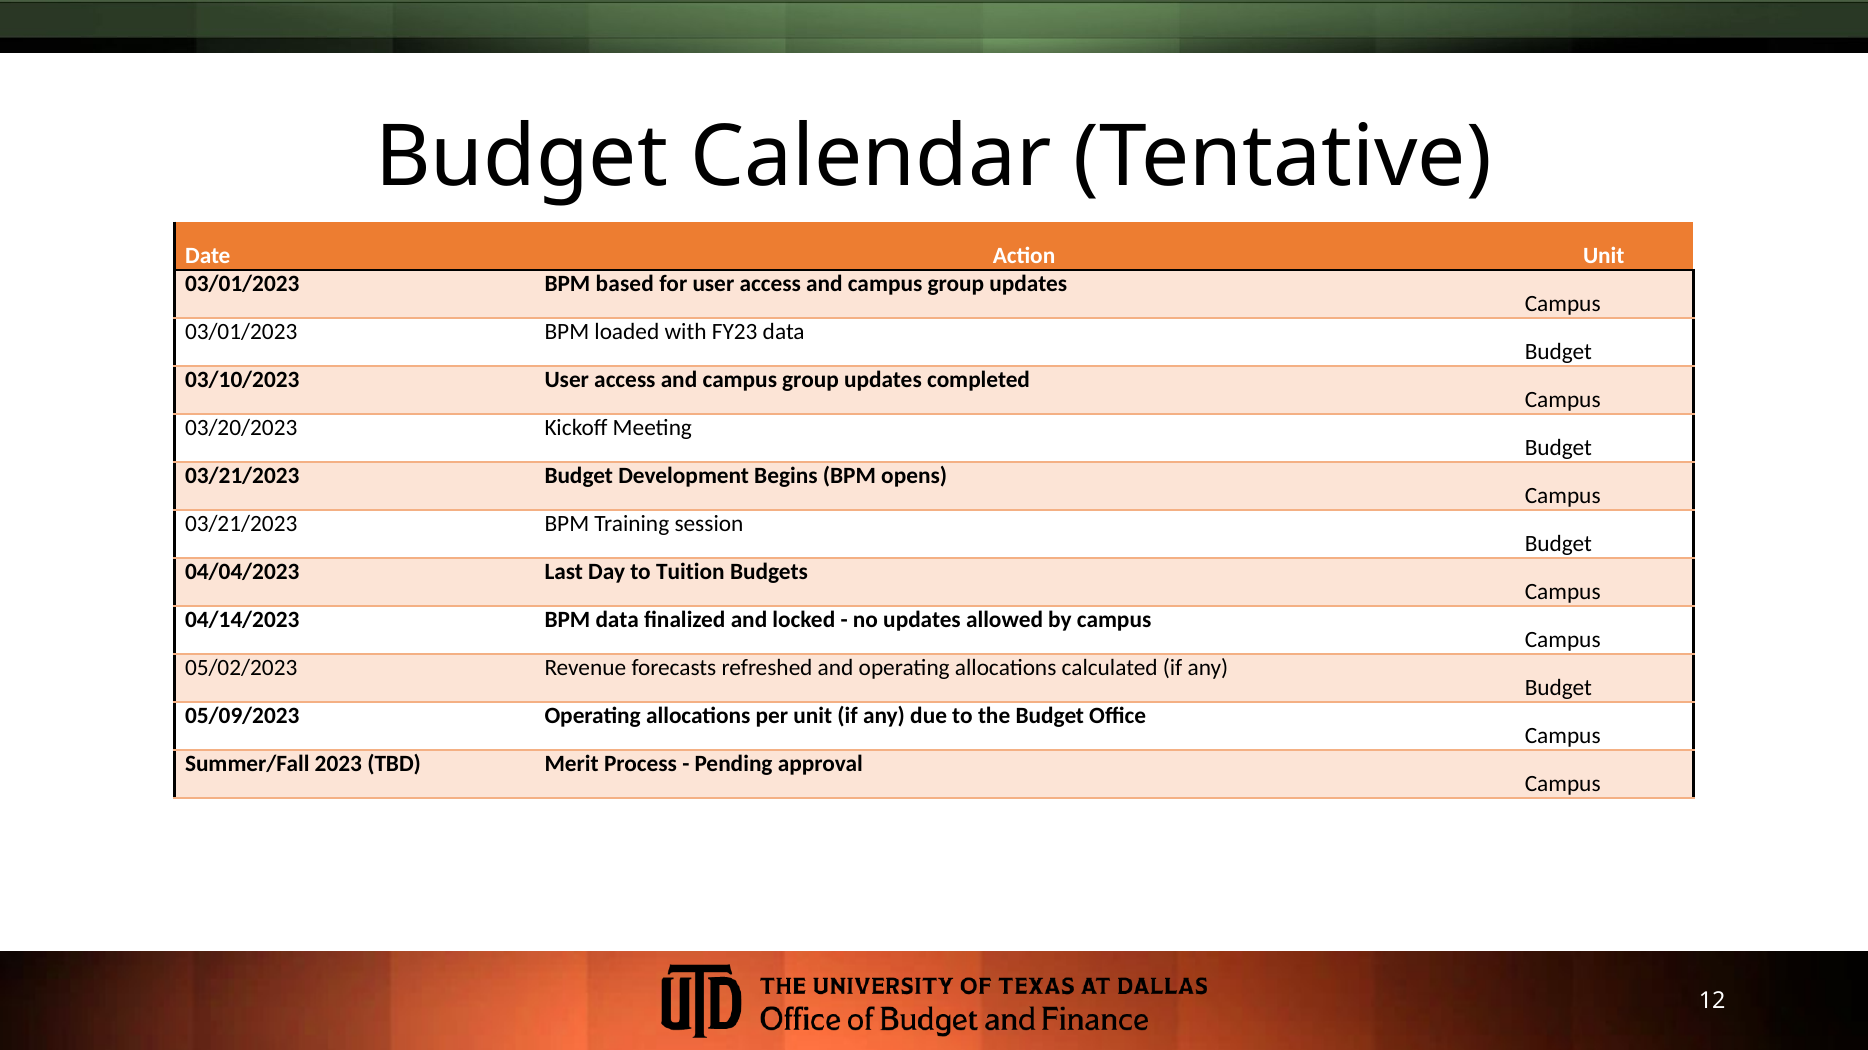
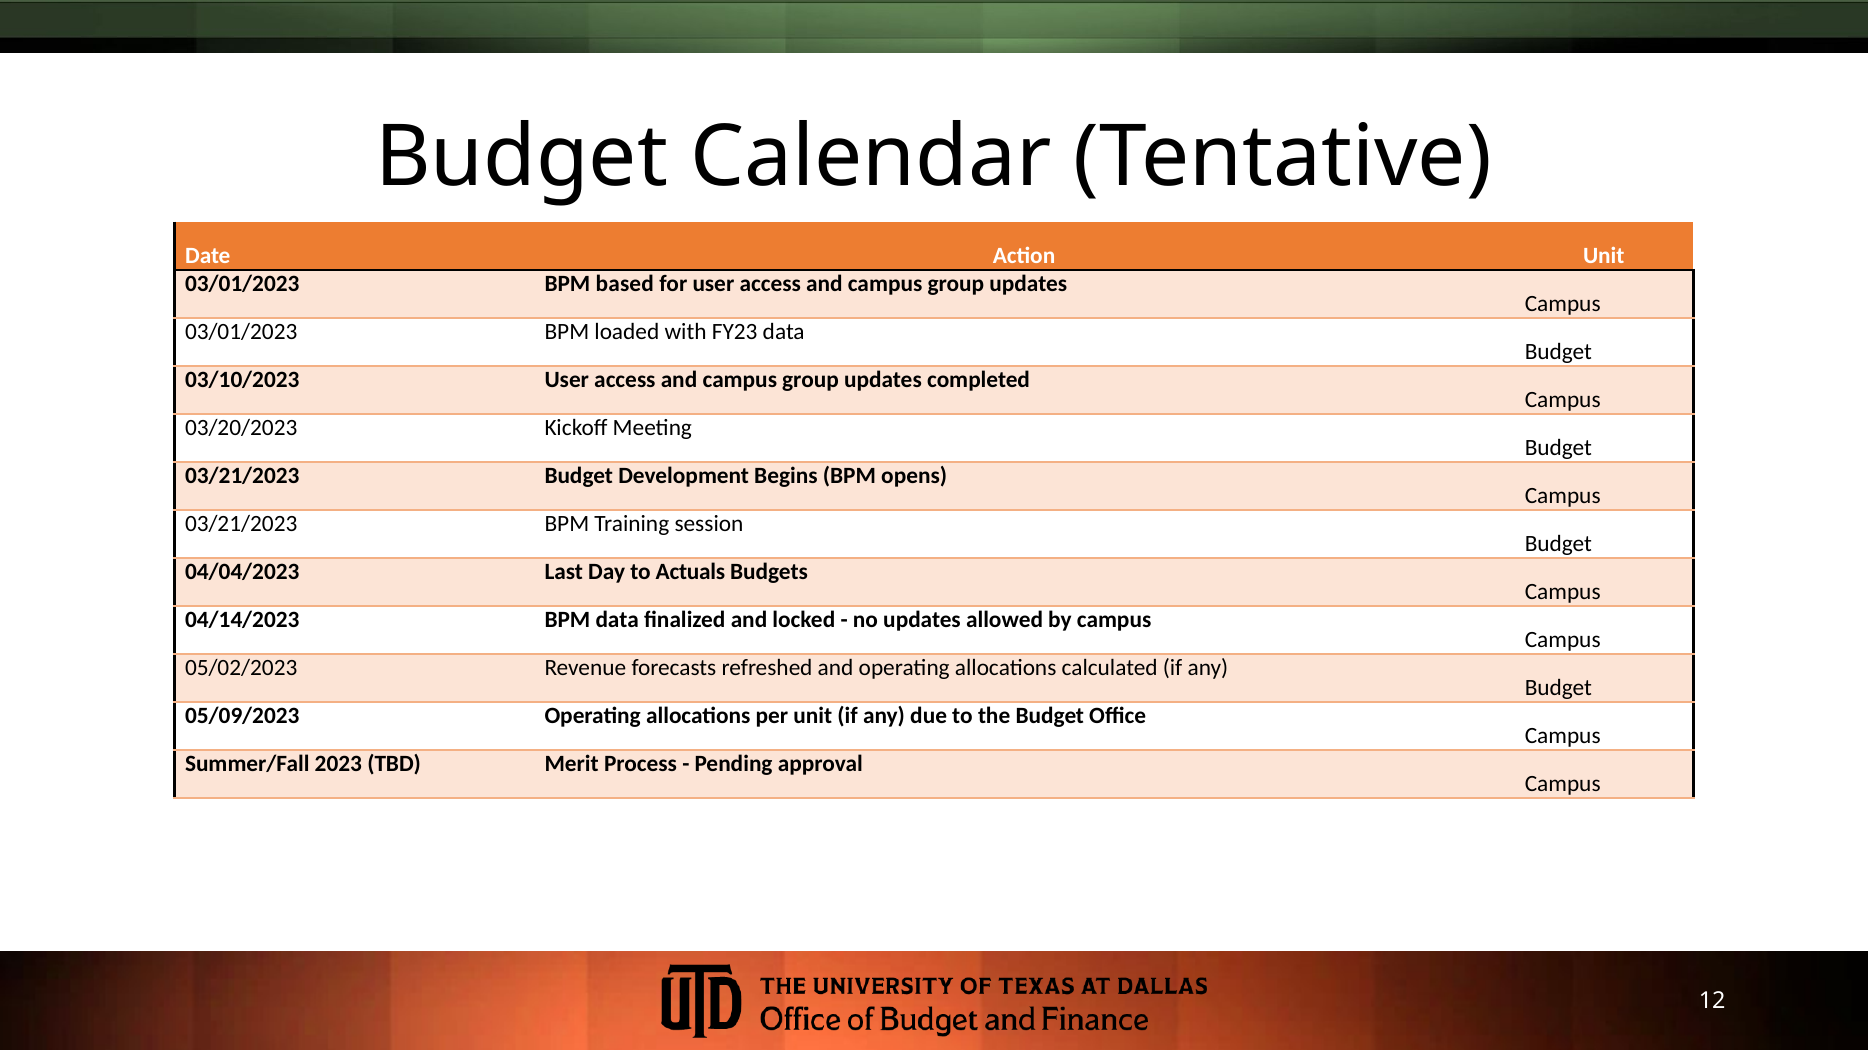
Tuition: Tuition -> Actuals (690, 573)
